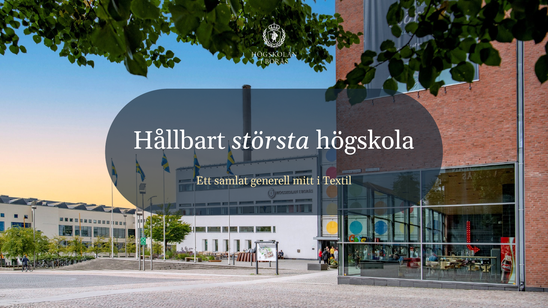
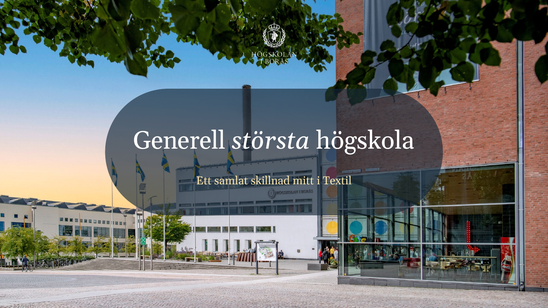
Hållbart: Hållbart -> Generell (179, 141)
generell: generell -> skillnad (270, 181)
